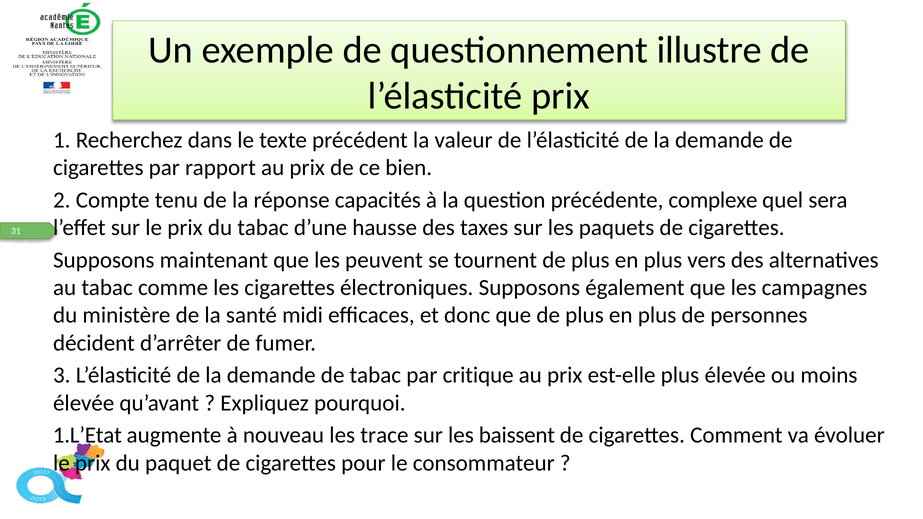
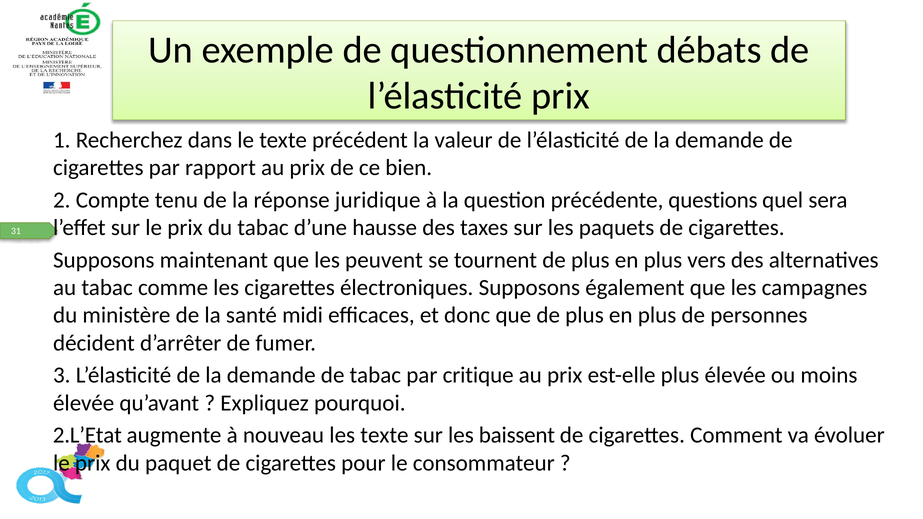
illustre: illustre -> débats (709, 50)
capacités: capacités -> juridique (378, 200)
complexe: complexe -> questions (713, 200)
1.L’Etat: 1.L’Etat -> 2.L’Etat (87, 435)
les trace: trace -> texte (384, 435)
